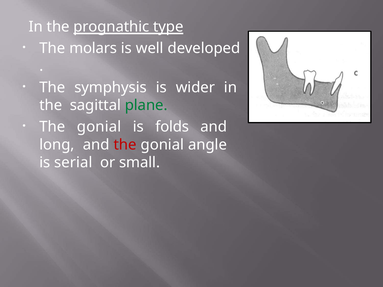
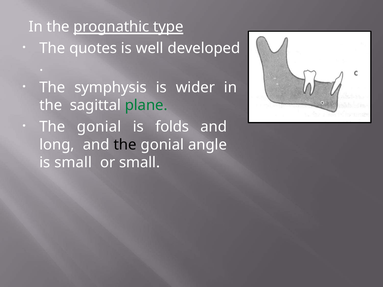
molars: molars -> quotes (93, 48)
the colour: red -> black (125, 145)
is serial: serial -> small (73, 163)
